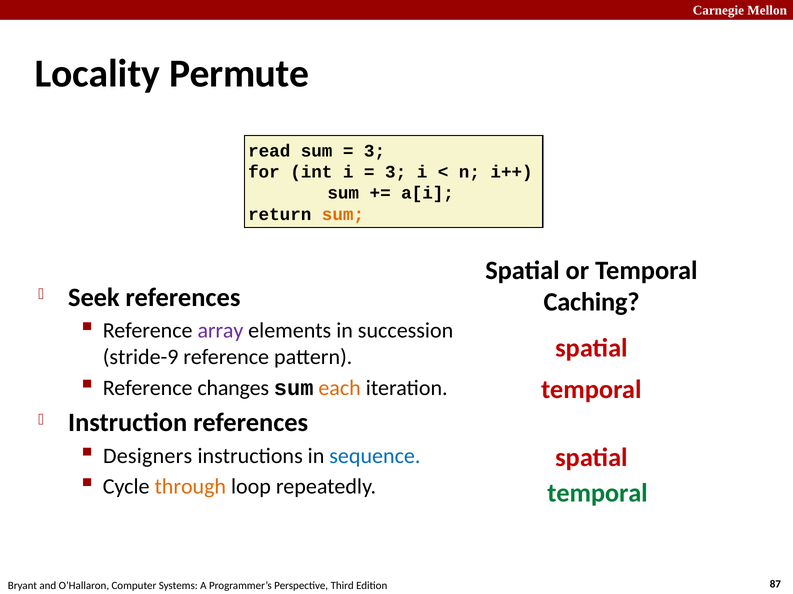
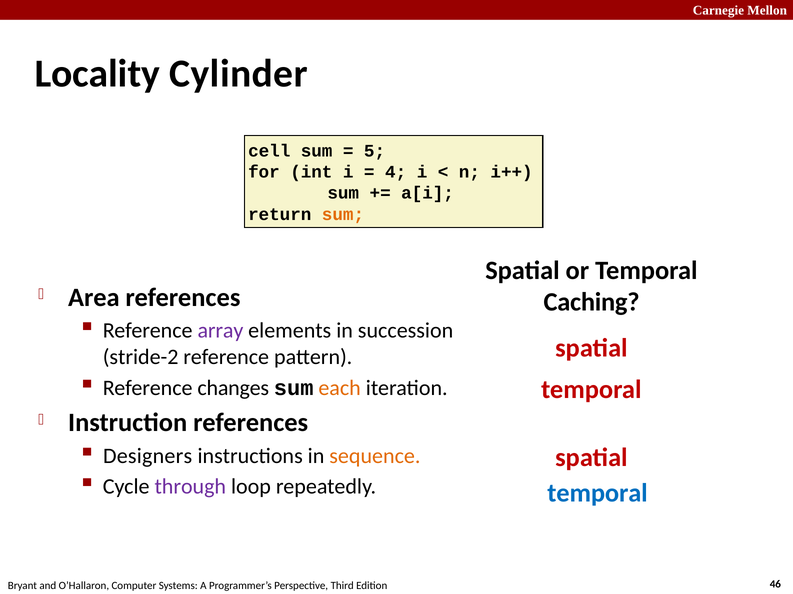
Permute: Permute -> Cylinder (239, 74)
read: read -> cell (269, 151)
3: 3 -> 5 (375, 151)
3: 3 -> 4 (396, 172)
Seek: Seek -> Area (94, 298)
stride-9: stride-9 -> stride-2 (141, 357)
sequence colour: blue -> orange (375, 456)
through colour: orange -> purple (190, 487)
temporal colour: green -> blue (598, 494)
87: 87 -> 46 (775, 585)
